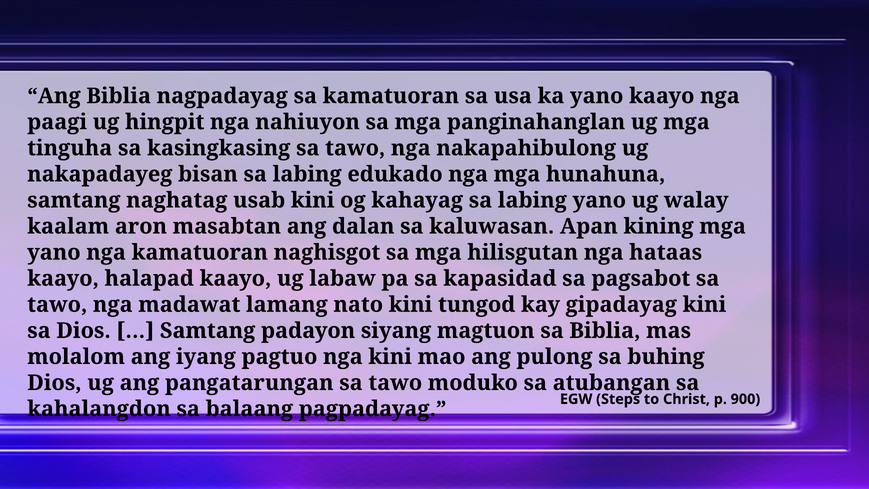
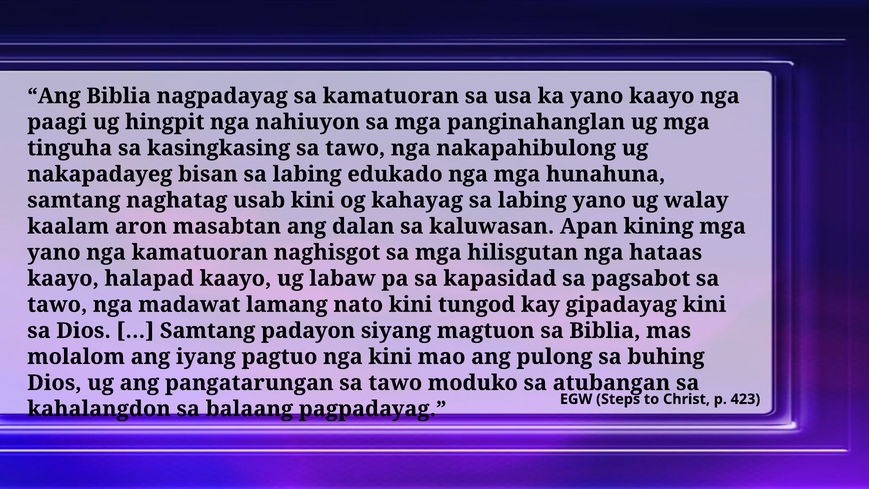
900: 900 -> 423 (745, 399)
